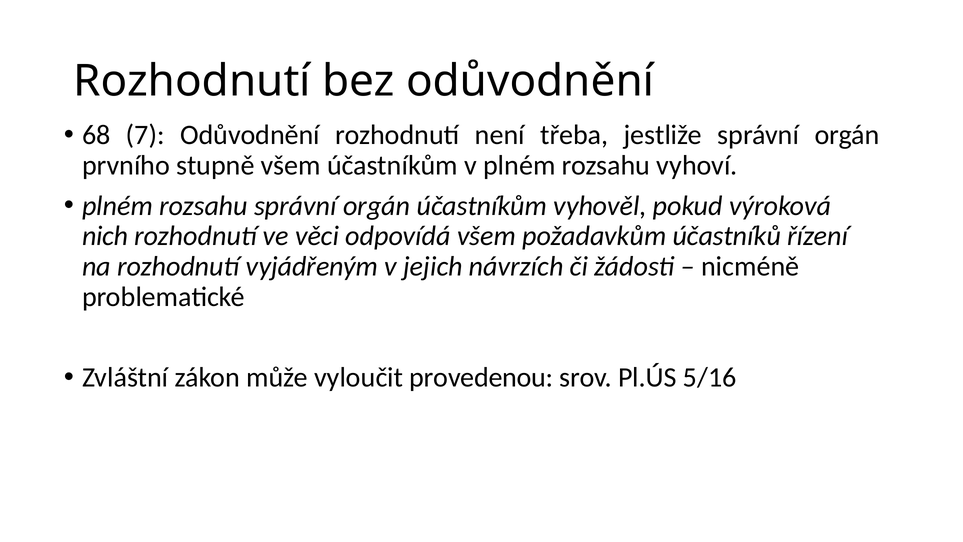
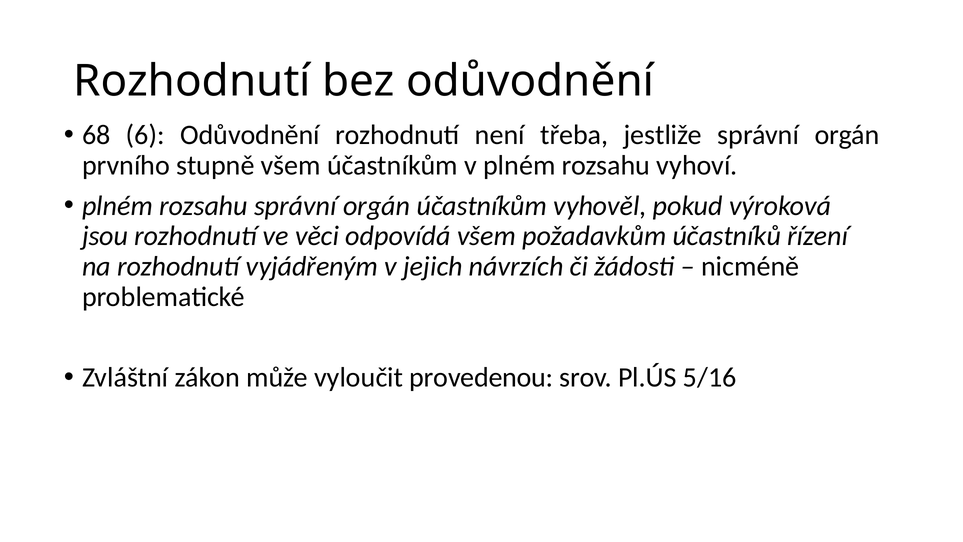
7: 7 -> 6 (145, 135)
nich: nich -> jsou (105, 236)
